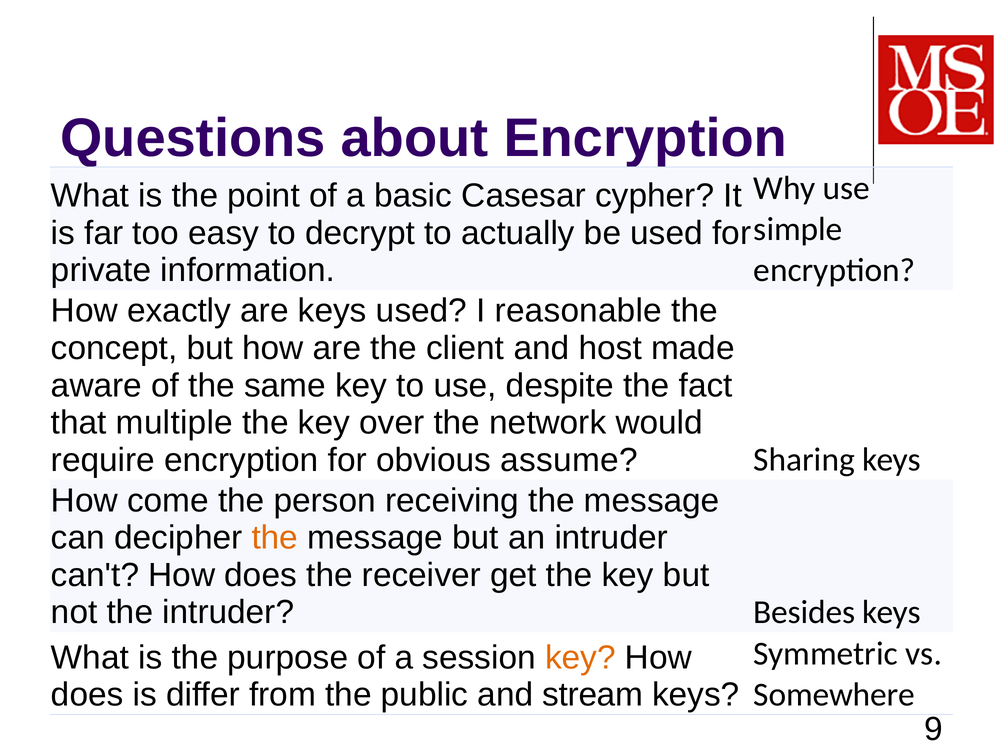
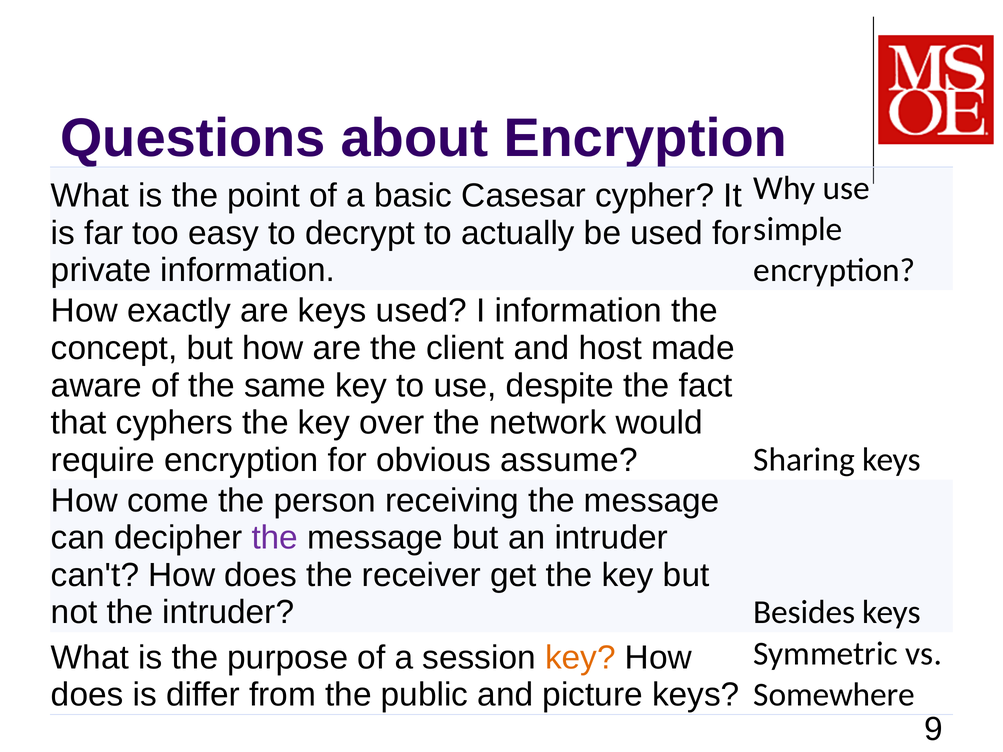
I reasonable: reasonable -> information (578, 311)
multiple: multiple -> cyphers (174, 423)
the colour: orange -> purple (275, 538)
stream: stream -> picture (593, 695)
